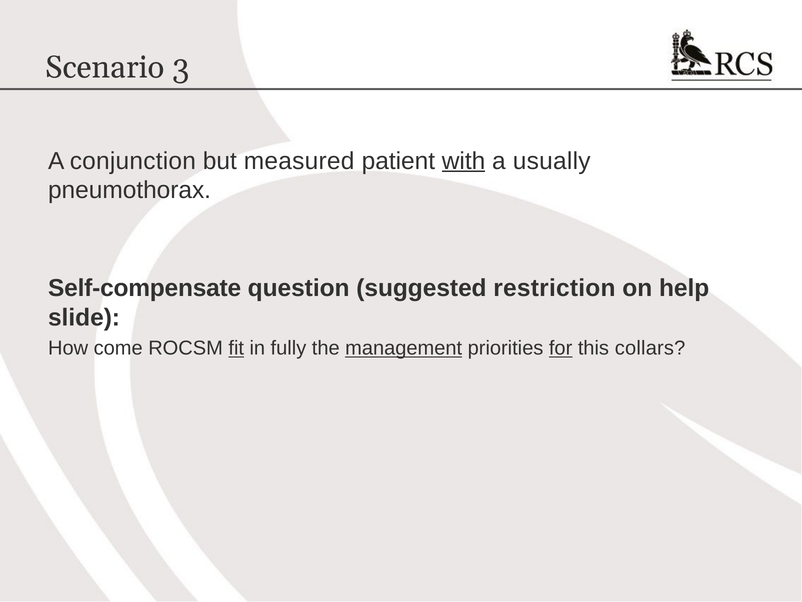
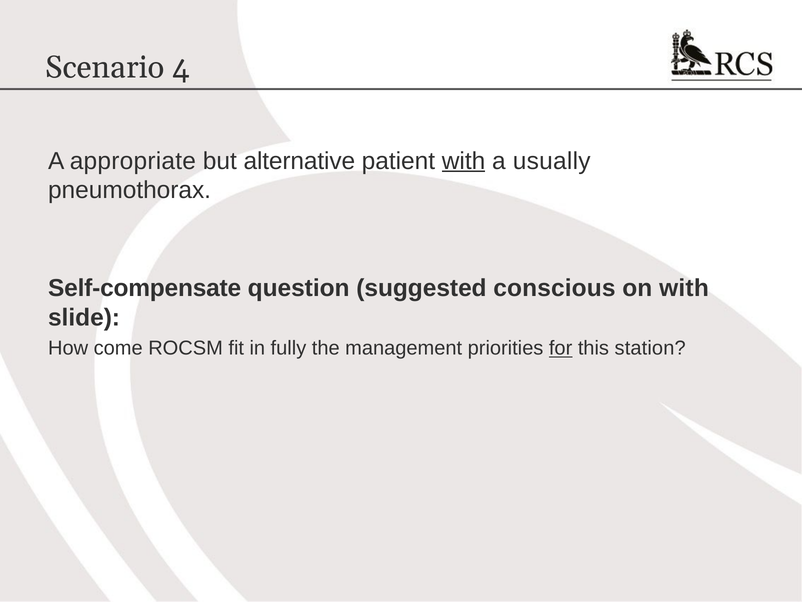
3: 3 -> 4 (181, 67)
conjunction: conjunction -> appropriate (133, 161)
measured: measured -> alternative (299, 161)
restriction: restriction -> conscious (554, 288)
on help: help -> with (684, 288)
fit underline: present -> none (236, 348)
management underline: present -> none (404, 348)
collars: collars -> station (650, 348)
